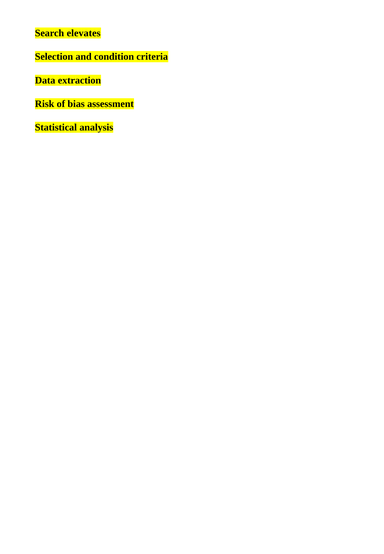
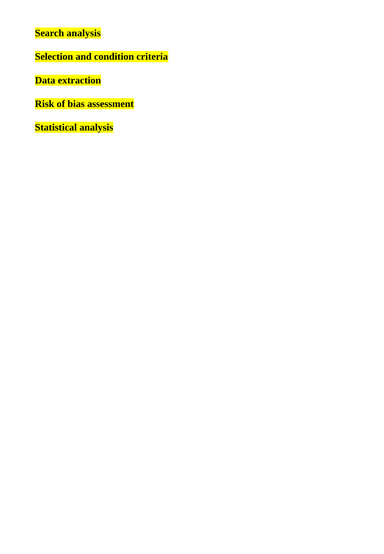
Search elevates: elevates -> analysis (84, 33)
